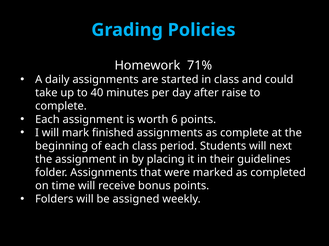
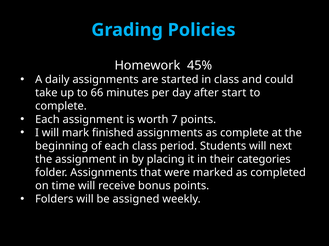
71%: 71% -> 45% (200, 66)
40: 40 -> 66 (97, 93)
raise: raise -> start (234, 93)
6: 6 -> 7 (174, 120)
guidelines: guidelines -> categories (264, 160)
